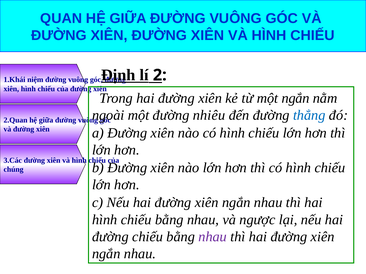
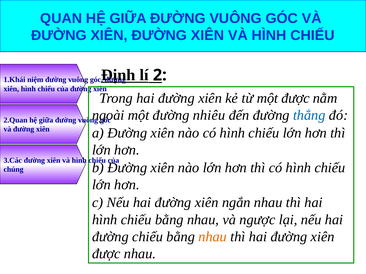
một ngắn: ngắn -> được (296, 98)
nhau colour: purple -> orange (213, 237)
ngắn: ngắn -> được (106, 254)
